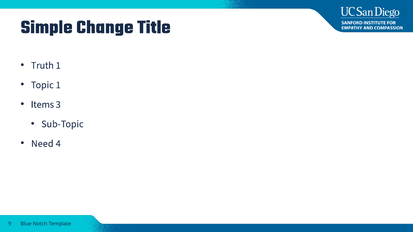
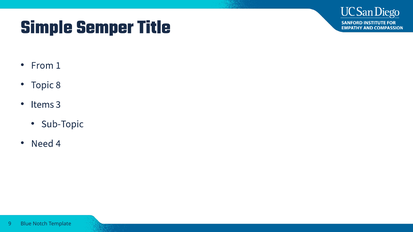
Change: Change -> Semper (105, 27)
Truth: Truth -> From (42, 65)
Topic 1: 1 -> 8 (58, 85)
